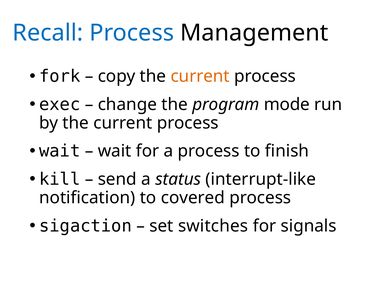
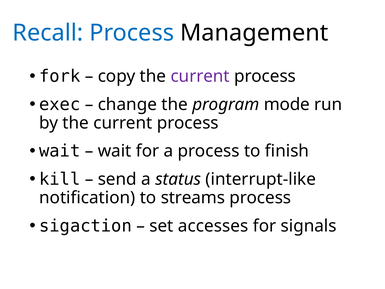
current colour: orange -> purple (200, 76)
covered: covered -> streams (193, 198)
switches: switches -> accesses (213, 226)
